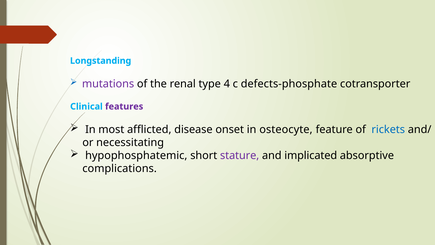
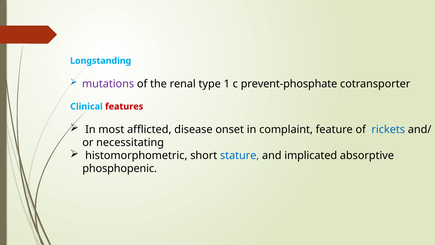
4: 4 -> 1 (227, 84)
defects-phosphate: defects-phosphate -> prevent-phosphate (289, 84)
features colour: purple -> red (124, 106)
osteocyte: osteocyte -> complaint (286, 129)
hypophosphatemic: hypophosphatemic -> histomorphometric (136, 155)
stature colour: purple -> blue (240, 155)
complications: complications -> phosphopenic (120, 168)
